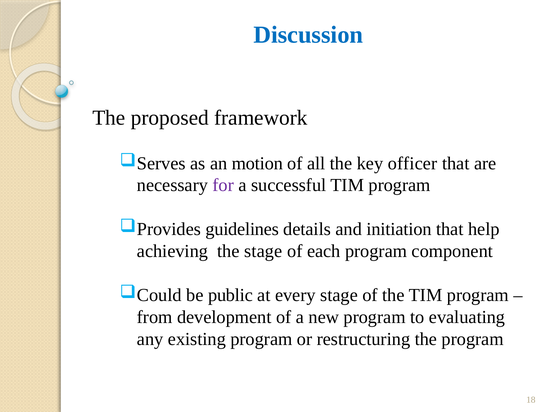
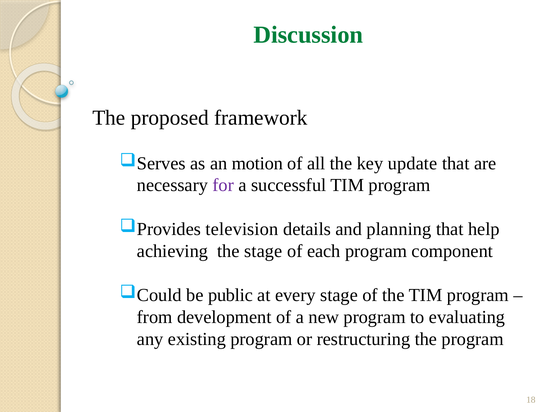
Discussion colour: blue -> green (308, 35)
officer: officer -> update (413, 163)
guidelines: guidelines -> television (242, 229)
initiation: initiation -> planning (399, 229)
